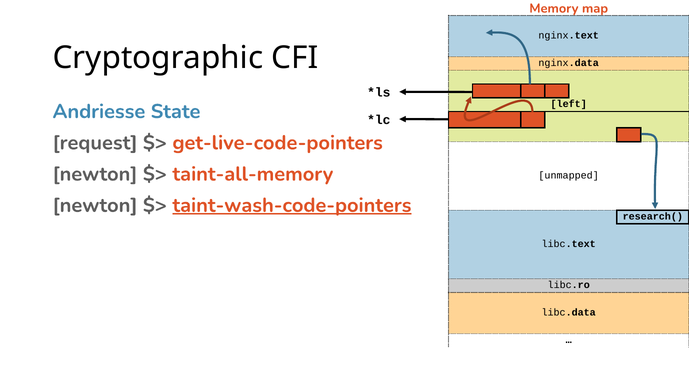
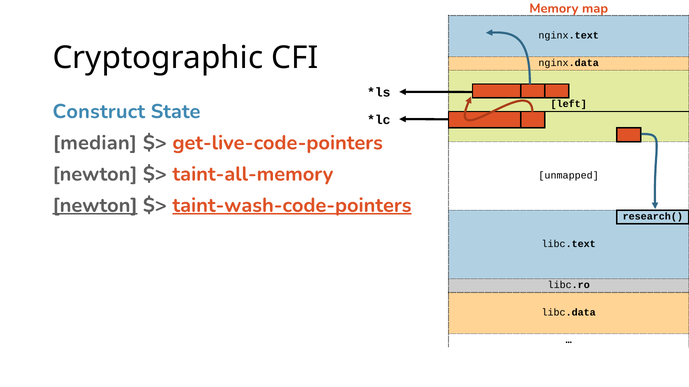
Andriesse: Andriesse -> Construct (99, 112)
request: request -> median (95, 143)
newton underline: none -> present (95, 206)
